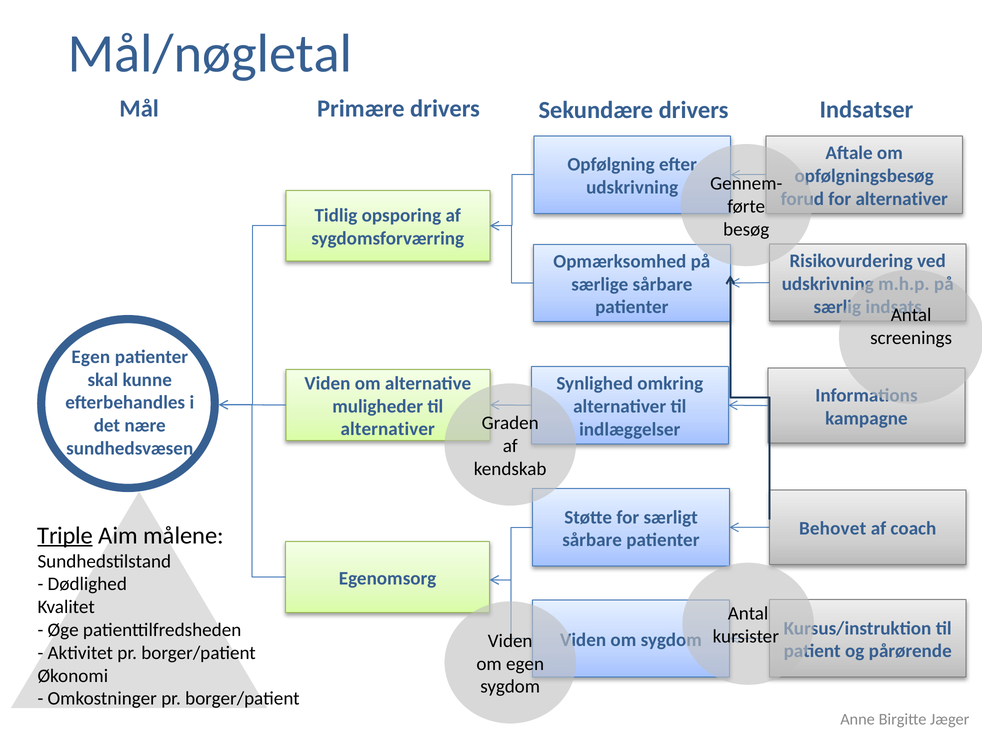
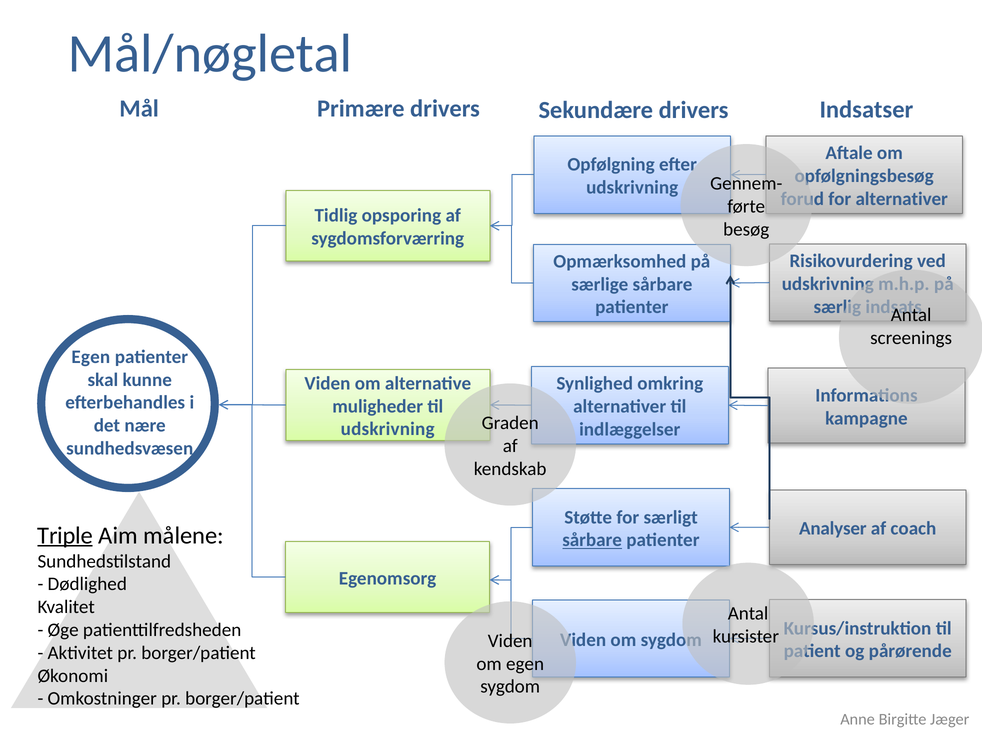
alternativer: alternativer -> udskrivning (388, 429)
Behovet: Behovet -> Analyser (833, 529)
sårbare underline: none -> present (592, 540)
